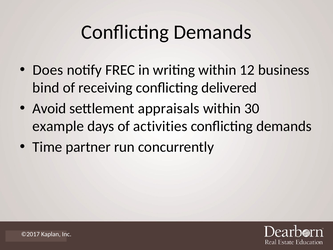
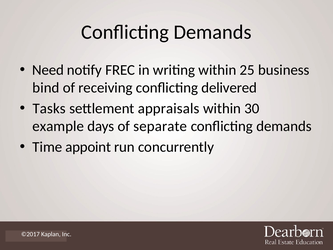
Does: Does -> Need (48, 70)
12: 12 -> 25 (247, 70)
Avoid: Avoid -> Tasks (49, 108)
activities: activities -> separate (160, 126)
partner: partner -> appoint (88, 147)
